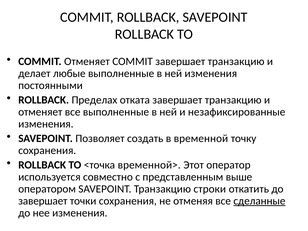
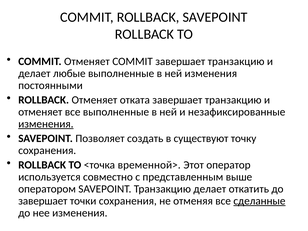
ROLLBACK Пределах: Пределах -> Отменяет (94, 100)
изменения underline: none -> present (46, 124)
временной: временной -> существуют (201, 138)
Транзакцию строки: строки -> делает (210, 189)
